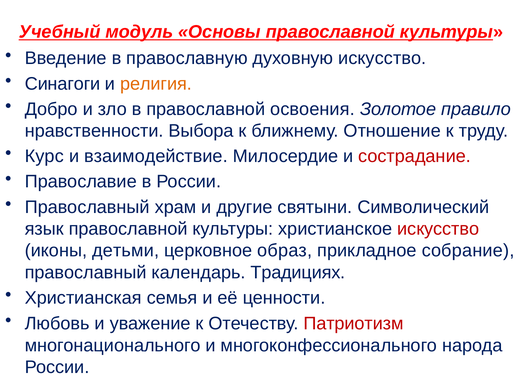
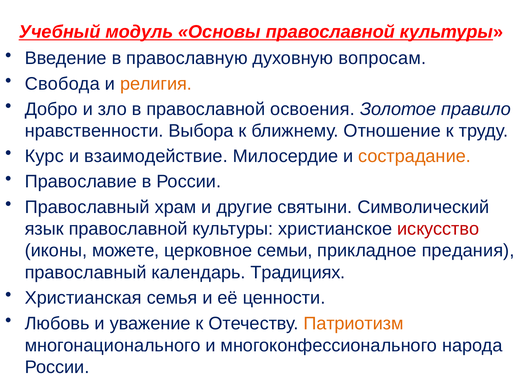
духовную искусство: искусство -> вопросам (382, 58)
Синагоги: Синагоги -> Свобода (62, 84)
сострадание colour: red -> orange (415, 156)
детьми: детьми -> можете (126, 250)
образ: образ -> семьи (285, 250)
собрание: собрание -> предания (468, 250)
Патриотизм colour: red -> orange (354, 323)
